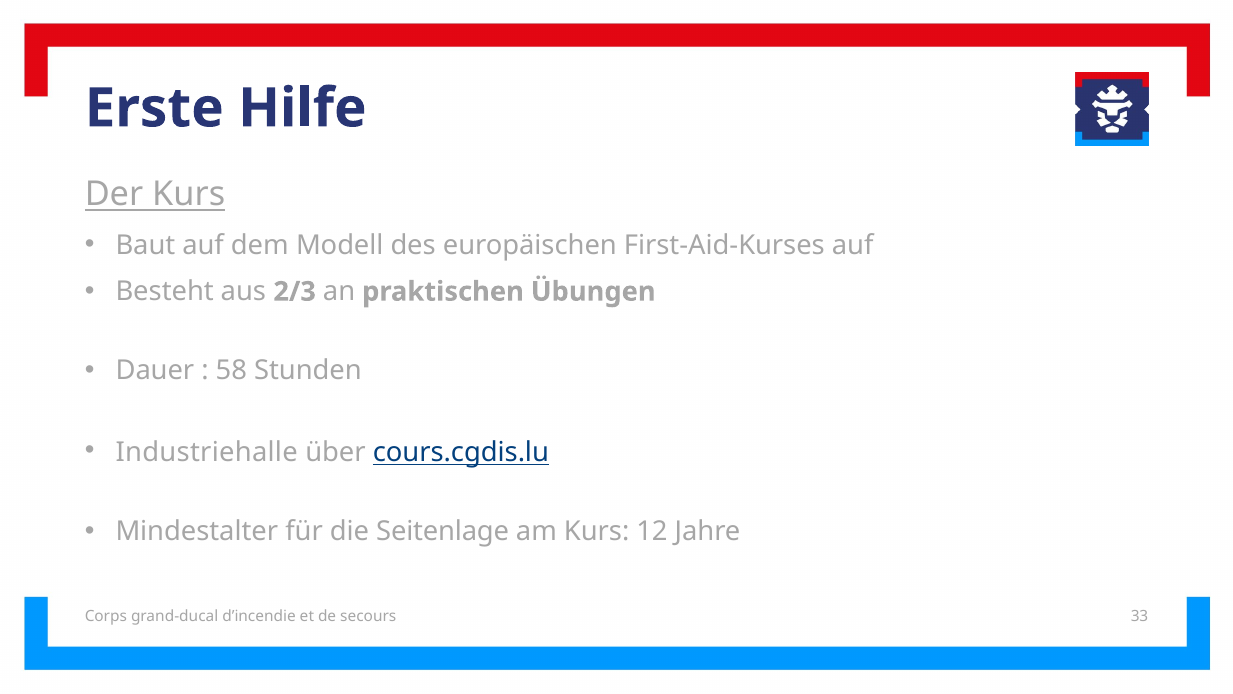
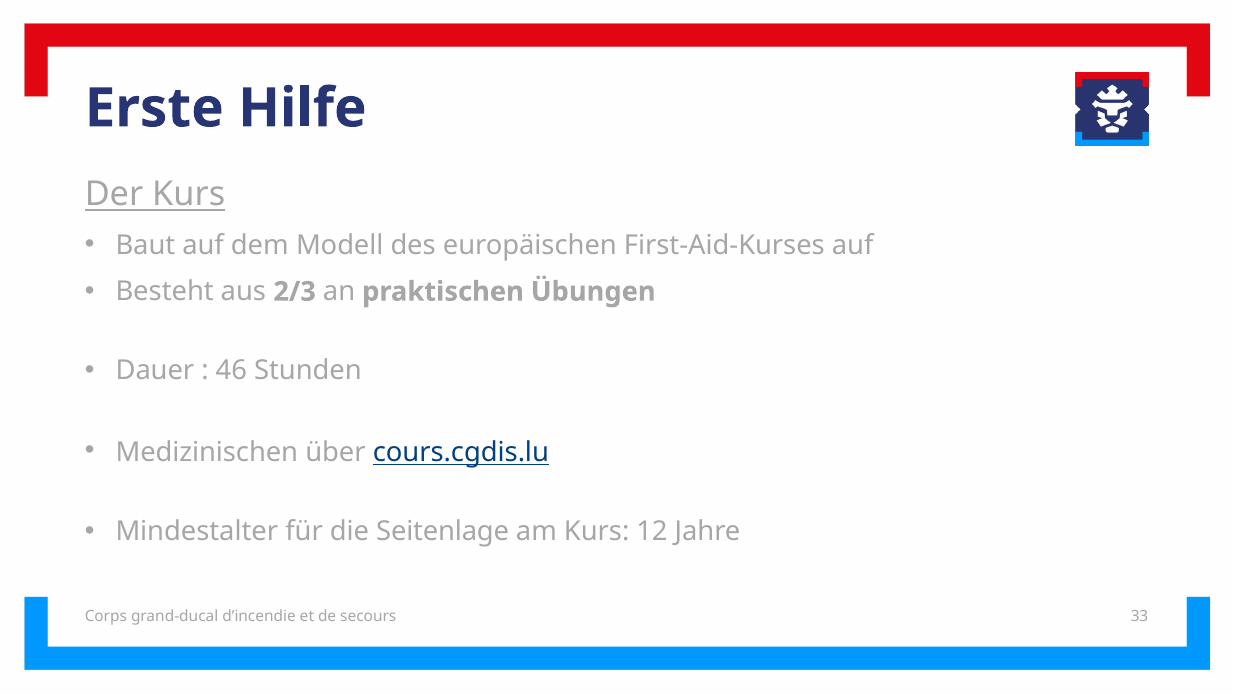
58: 58 -> 46 (231, 370)
Industriehalle: Industriehalle -> Medizinischen (207, 452)
